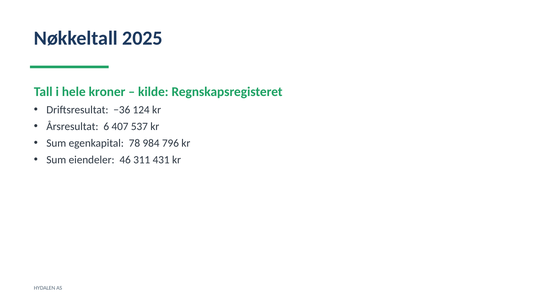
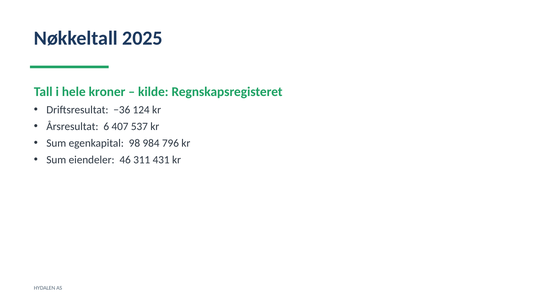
78: 78 -> 98 (134, 143)
